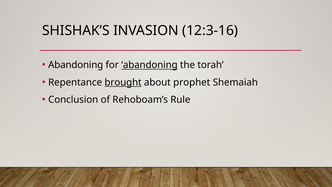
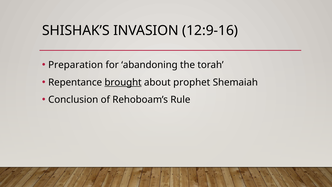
12:3-16: 12:3-16 -> 12:9-16 (210, 31)
Abandoning: Abandoning -> Preparation (76, 65)
abandoning underline: present -> none (149, 65)
